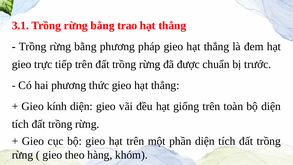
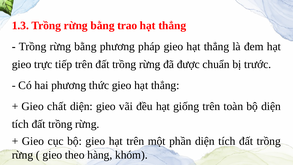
3.1: 3.1 -> 1.3 (20, 25)
kính: kính -> chất (57, 106)
